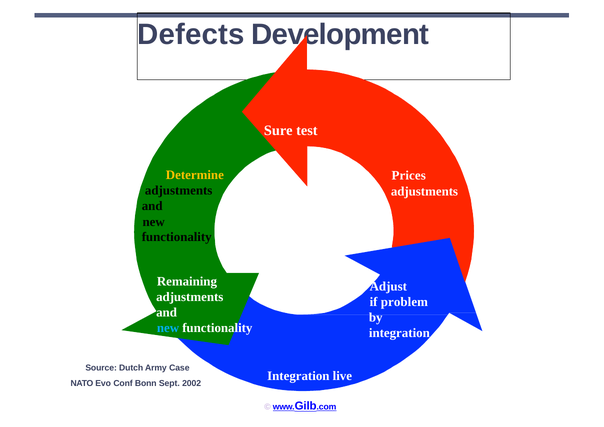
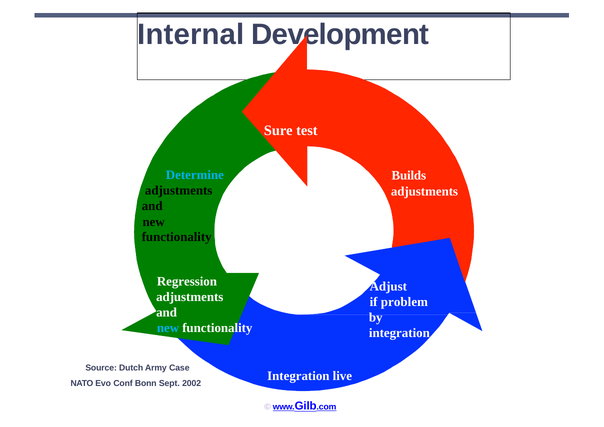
Defects: Defects -> Internal (191, 35)
Determine colour: yellow -> light blue (195, 175)
Prices: Prices -> Builds (409, 175)
Remaining: Remaining -> Regression (187, 281)
